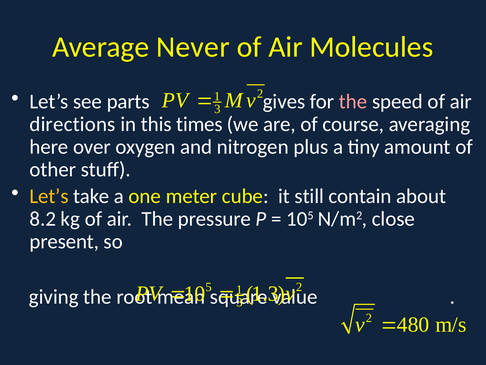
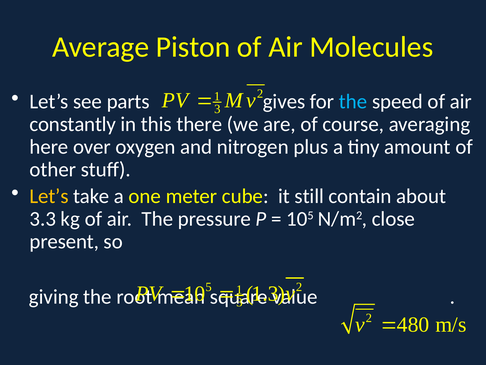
Never: Never -> Piston (193, 47)
the colour: pink -> light blue (353, 102)
directions: directions -> constantly (73, 124)
times: times -> there (199, 124)
8.2: 8.2 -> 3.3 (43, 218)
